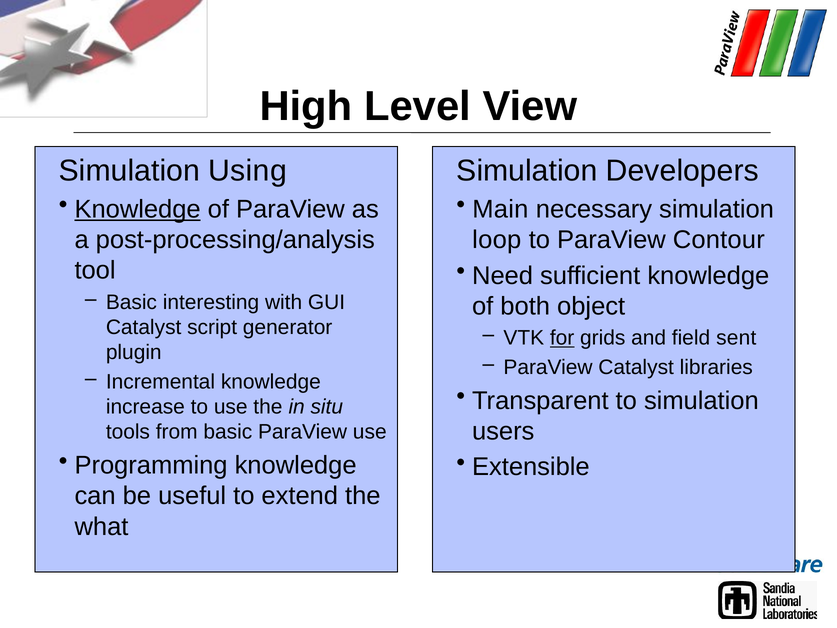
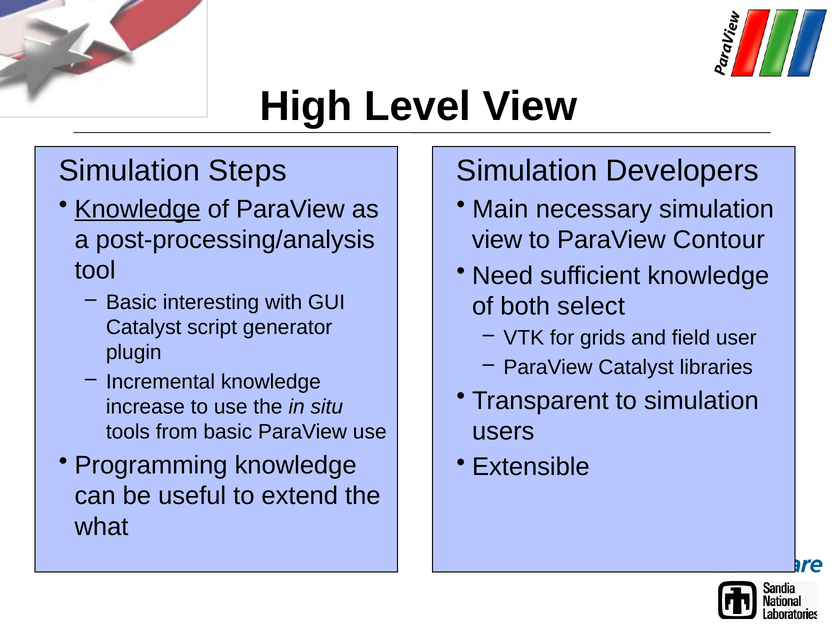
Using: Using -> Steps (248, 171)
loop: loop -> view (497, 240)
object: object -> select (591, 306)
for underline: present -> none (562, 338)
sent: sent -> user (736, 338)
